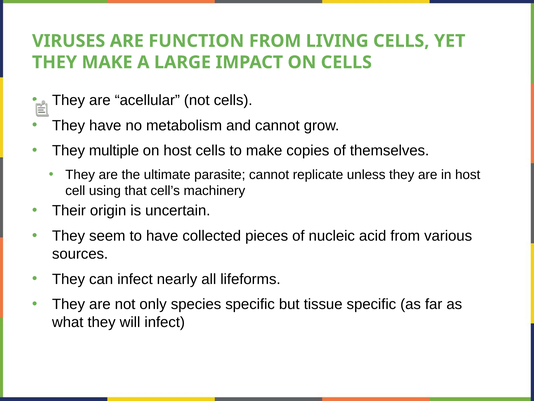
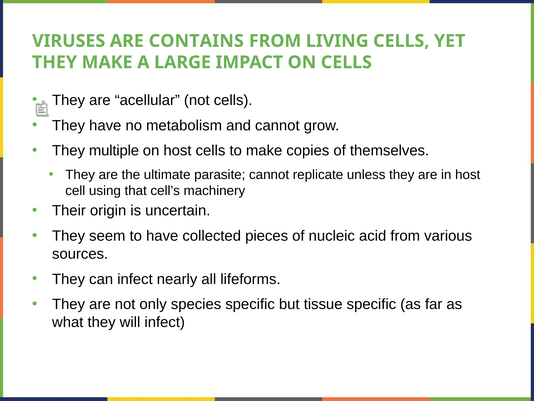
FUNCTION: FUNCTION -> CONTAINS (196, 41)
